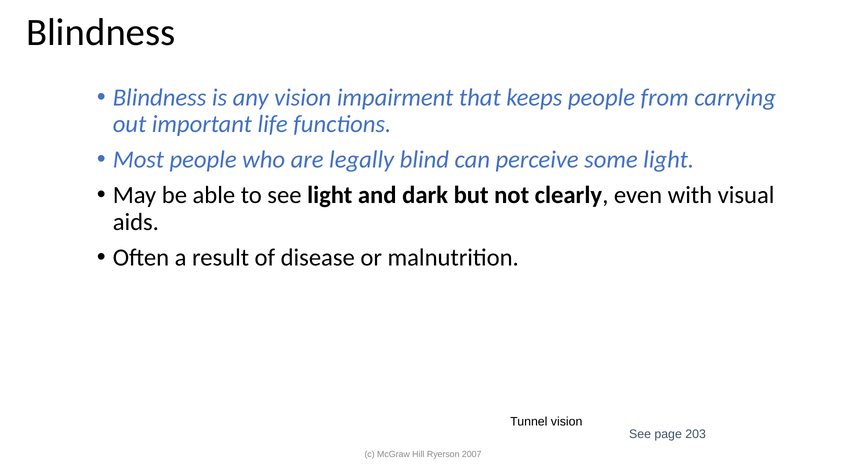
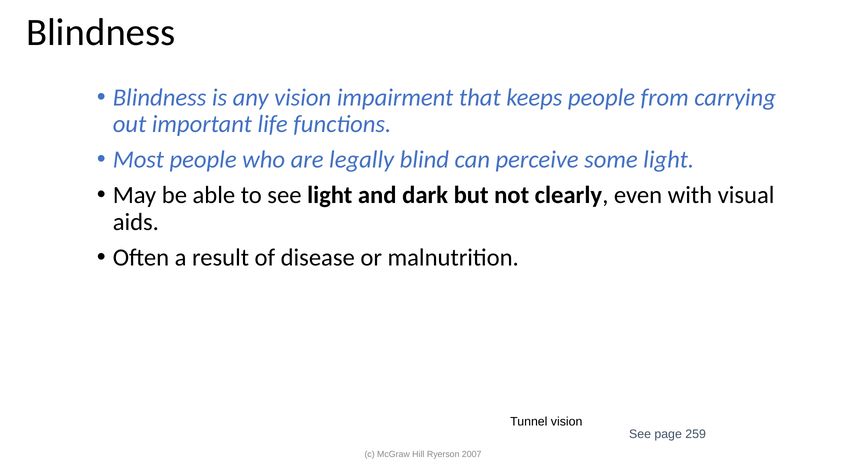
203: 203 -> 259 (696, 434)
